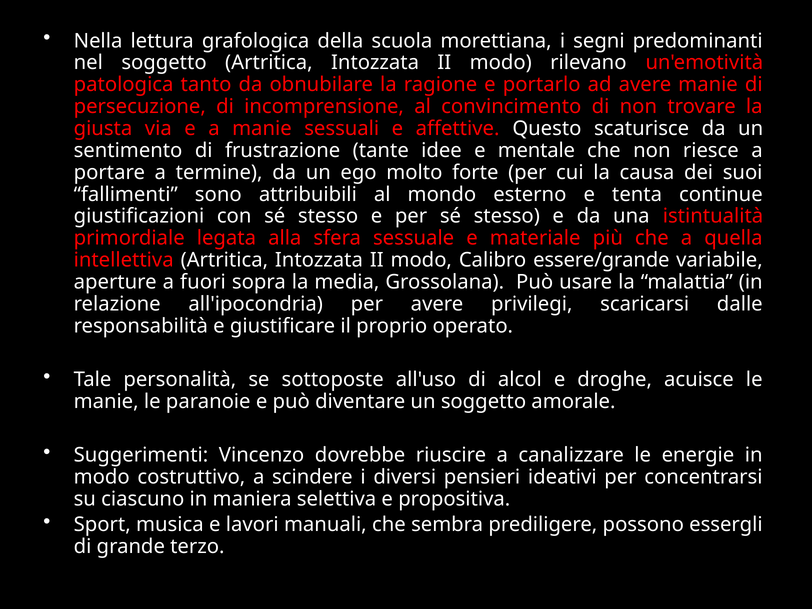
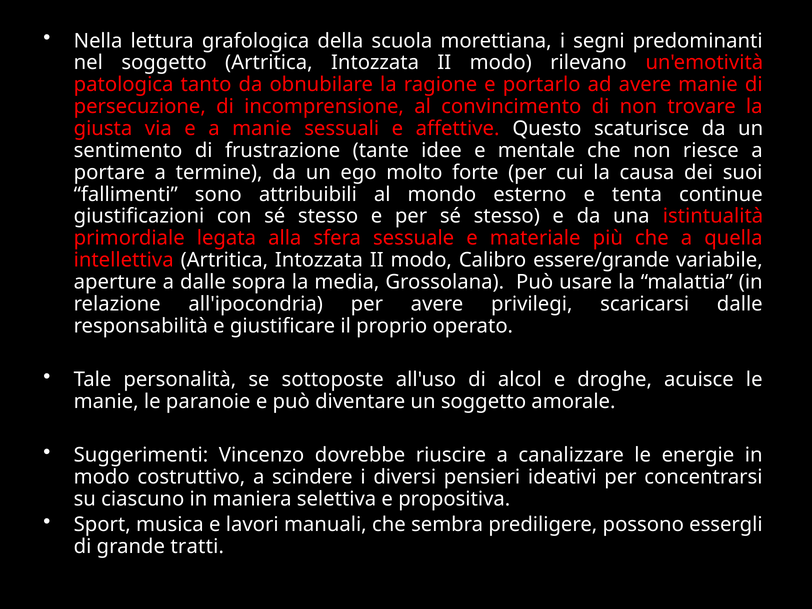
a fuori: fuori -> dalle (203, 282)
terzo: terzo -> tratti (197, 546)
